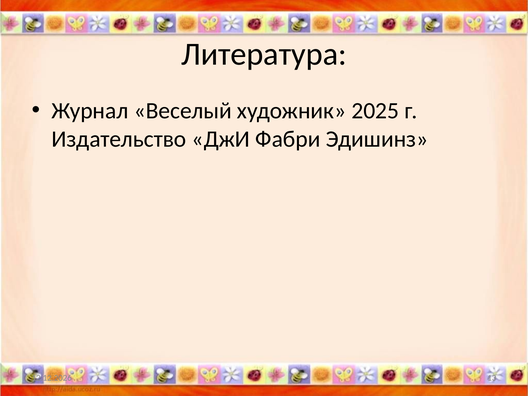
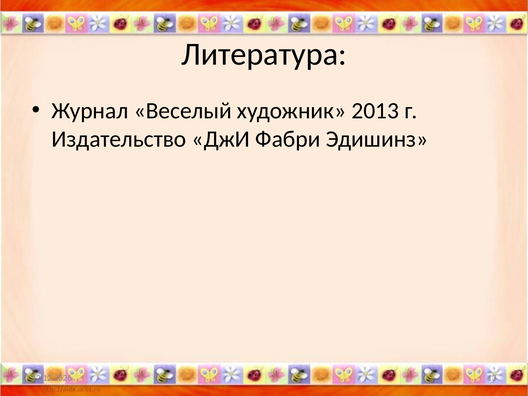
2025: 2025 -> 2013 (375, 111)
